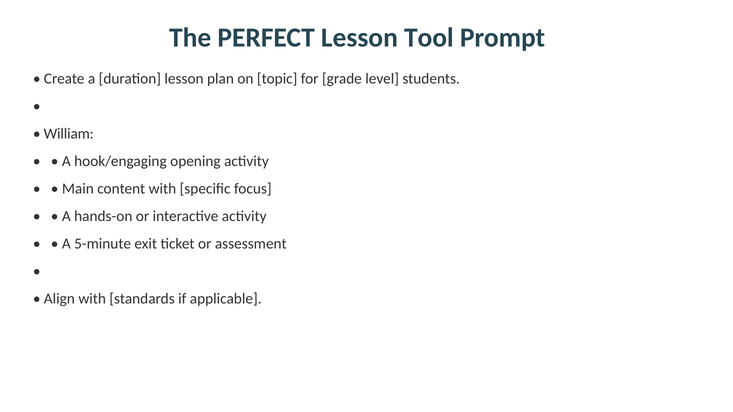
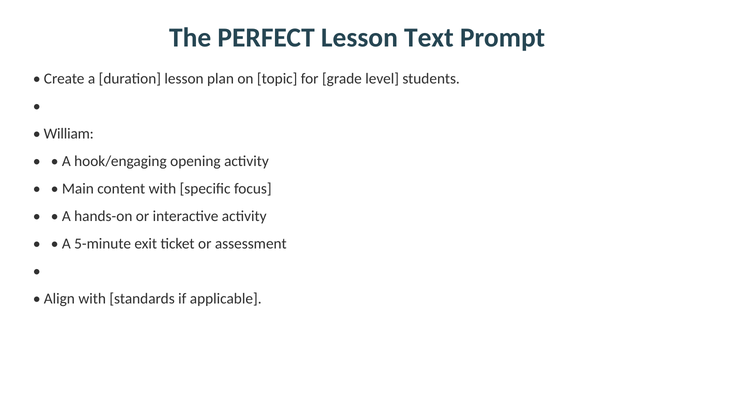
Tool: Tool -> Text (429, 38)
